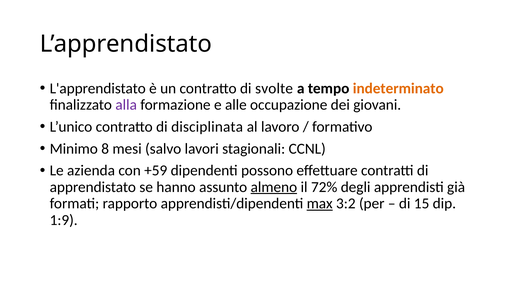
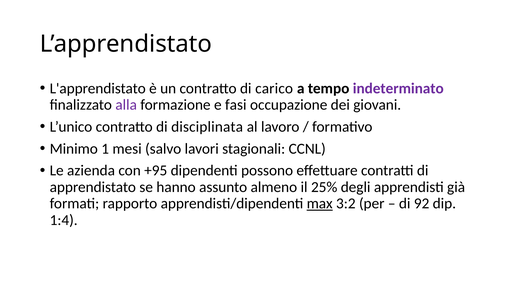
svolte: svolte -> carico (274, 88)
indeterminato colour: orange -> purple (398, 88)
alle: alle -> fasi (236, 105)
8: 8 -> 1 (105, 149)
+59: +59 -> +95 (156, 171)
almeno underline: present -> none (274, 187)
72%: 72% -> 25% (324, 187)
15: 15 -> 92 (422, 204)
1:9: 1:9 -> 1:4 (64, 220)
